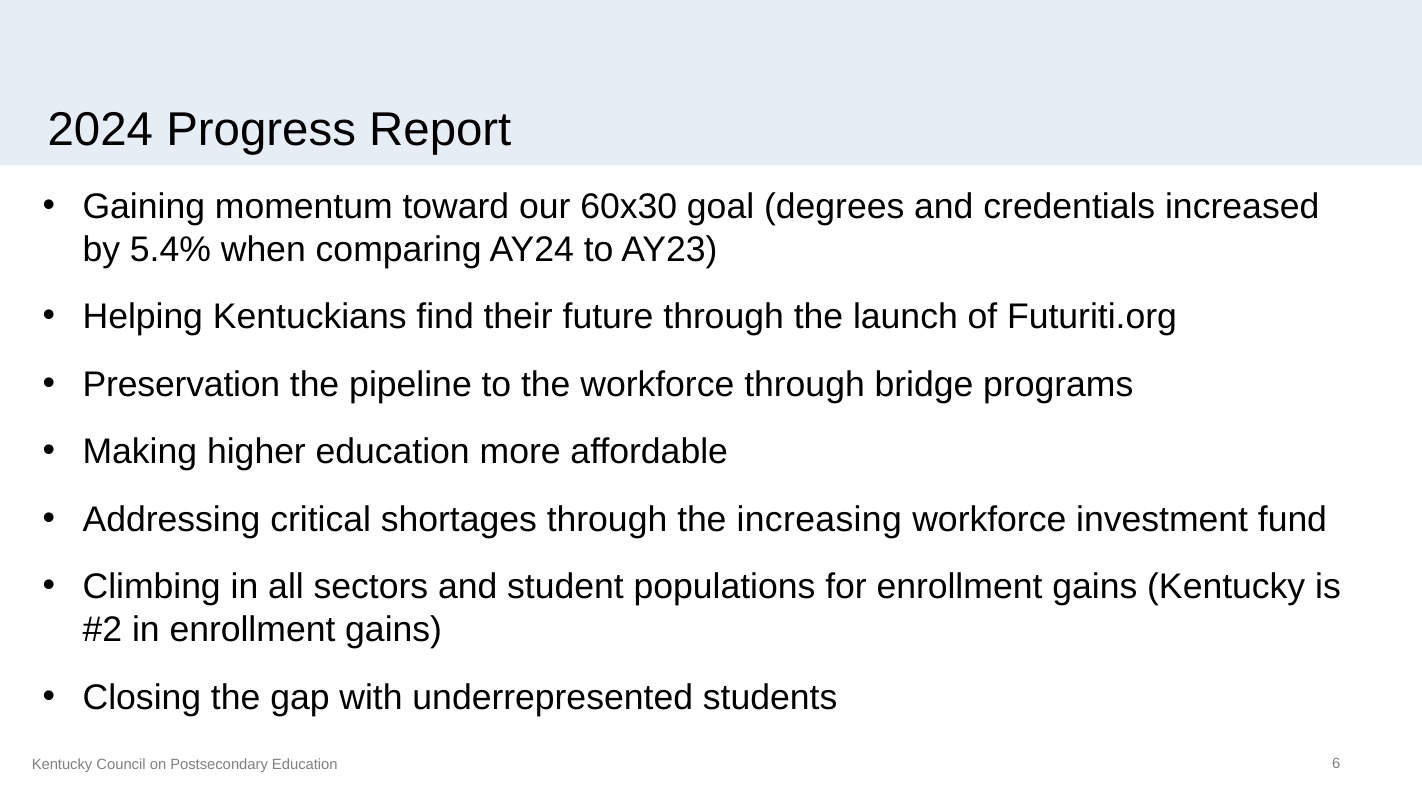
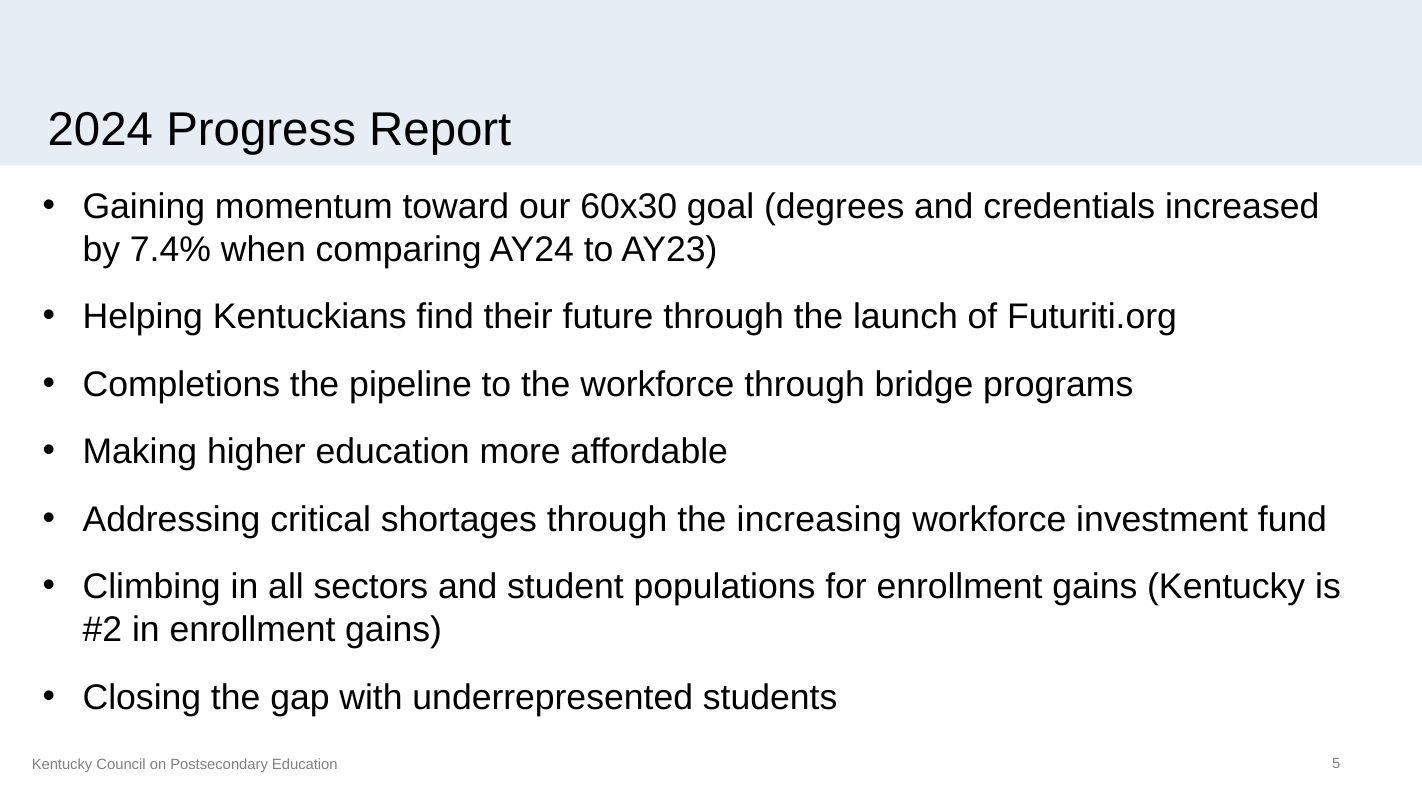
5.4%: 5.4% -> 7.4% (170, 250)
Preservation: Preservation -> Completions (181, 385)
6: 6 -> 5 (1336, 764)
